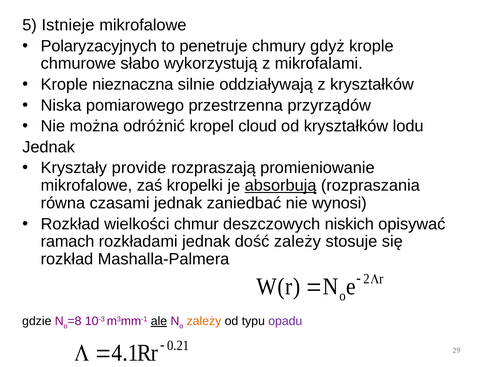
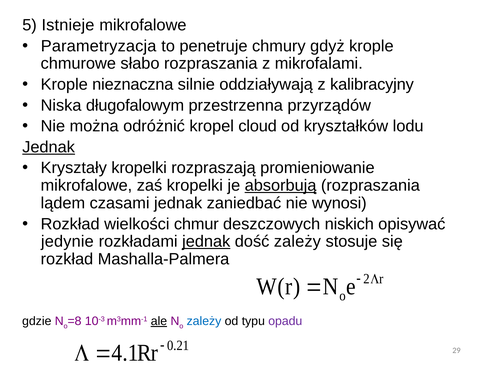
Polaryzacyjnych: Polaryzacyjnych -> Parametryzacja (99, 46)
słabo wykorzystują: wykorzystują -> rozpraszania (211, 64)
z kryształków: kryształków -> kalibracyjny (372, 85)
pomiarowego: pomiarowego -> długofalowym (135, 105)
Jednak underline: none -> present (49, 147)
Kryształy provide: provide -> kropelki (139, 168)
równa: równa -> lądem (63, 203)
ramach: ramach -> jedynie (67, 242)
jednak underline: none -> present (206, 242)
zależy colour: orange -> blue (204, 322)
